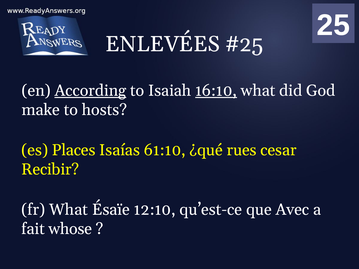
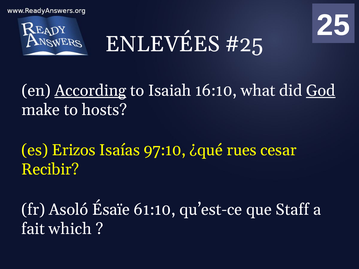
16:10 underline: present -> none (216, 91)
God underline: none -> present (321, 91)
Places: Places -> Erizos (74, 150)
61:10: 61:10 -> 97:10 (165, 150)
fr What: What -> Asoló (69, 210)
12:10: 12:10 -> 61:10 (155, 210)
Avec: Avec -> Staff (292, 210)
whose: whose -> which (70, 229)
